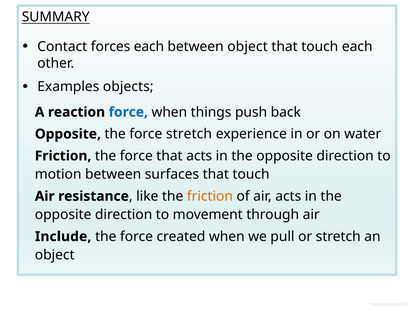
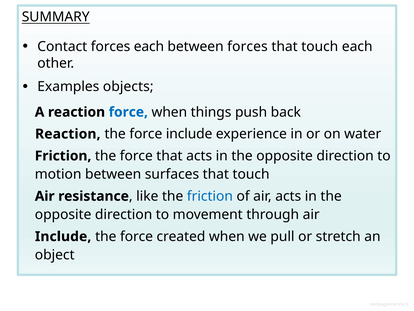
between object: object -> forces (247, 47)
Opposite: Opposite -> Reaction (68, 134)
force stretch: stretch -> include (189, 134)
friction colour: orange -> blue (210, 196)
